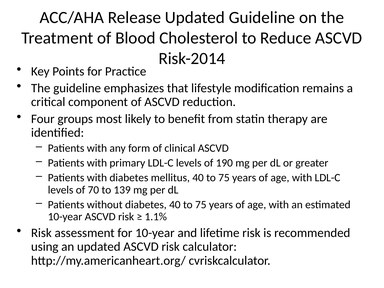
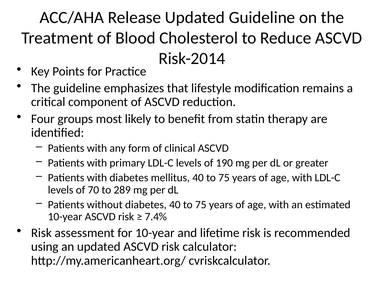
139: 139 -> 289 (122, 190)
1.1%: 1.1% -> 7.4% (156, 217)
